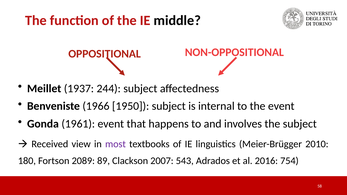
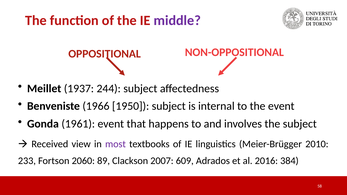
middle colour: black -> purple (177, 20)
180: 180 -> 233 (27, 161)
2089: 2089 -> 2060 (83, 161)
543: 543 -> 609 (185, 161)
754: 754 -> 384 (289, 161)
